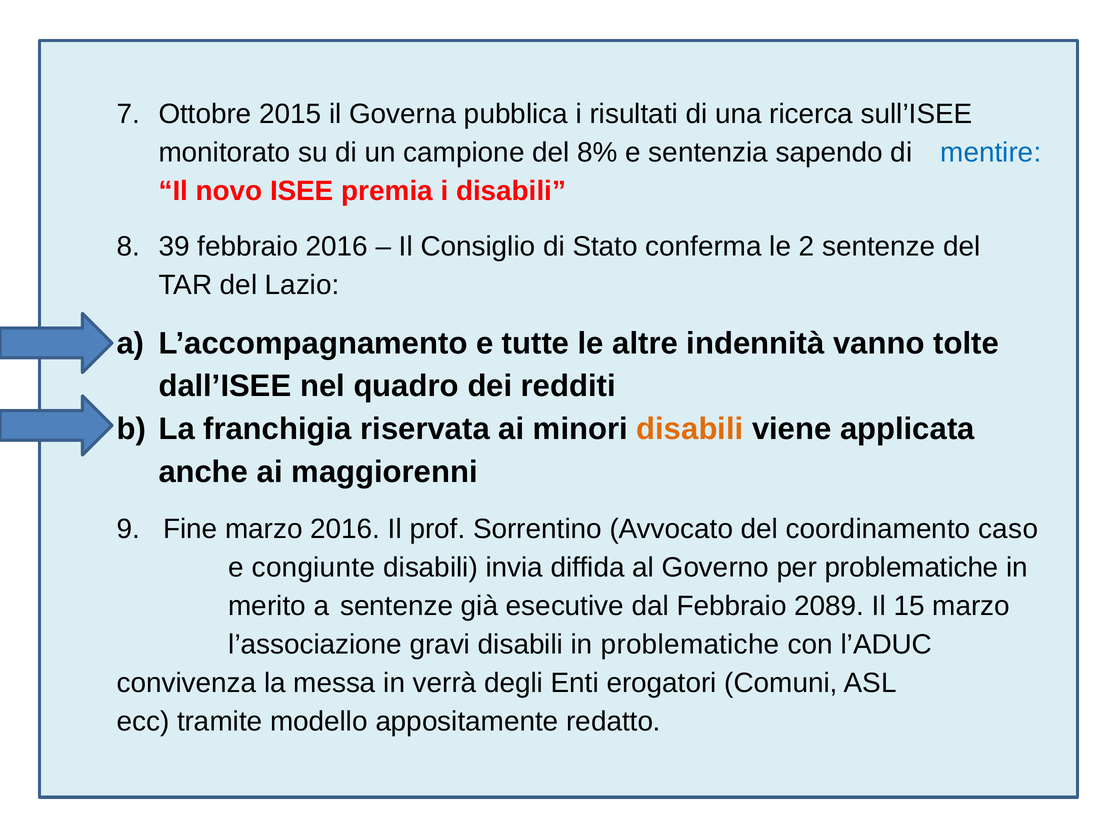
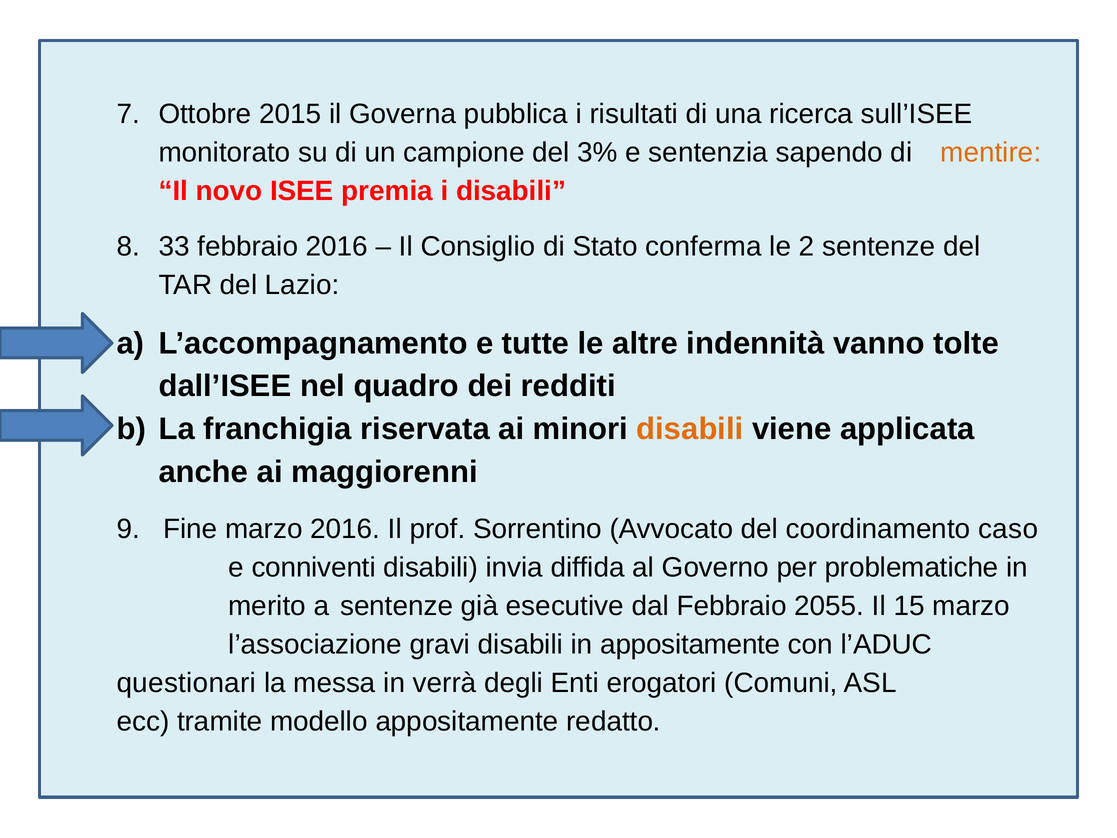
8%: 8% -> 3% (597, 152)
mentire colour: blue -> orange (991, 152)
39: 39 -> 33 (174, 246)
congiunte: congiunte -> conniventi (314, 567)
2089: 2089 -> 2055 (829, 606)
in problematiche: problematiche -> appositamente (690, 644)
convivenza: convivenza -> questionari (186, 683)
